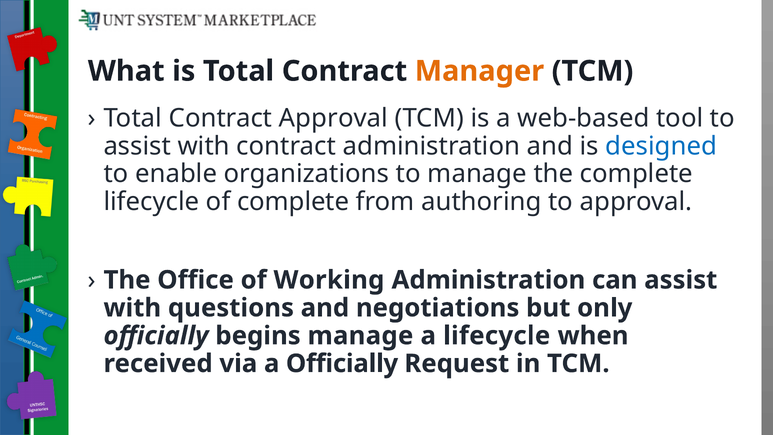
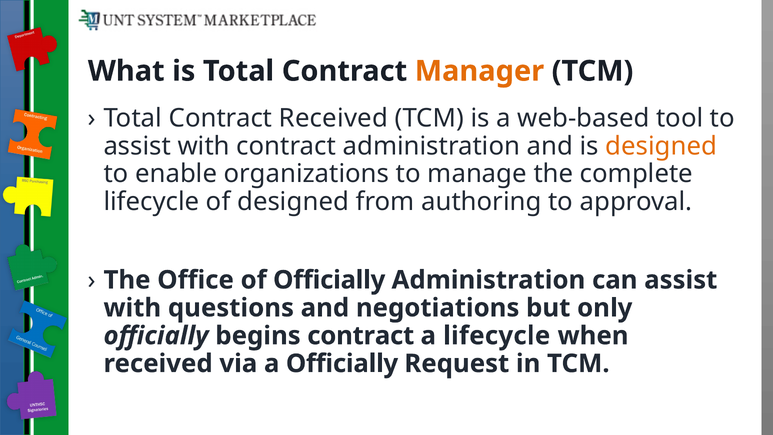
Contract Approval: Approval -> Received (333, 118)
designed colour: blue -> orange (661, 146)
of complete: complete -> designed (293, 202)
of Working: Working -> Officially (329, 280)
begins manage: manage -> contract (361, 336)
